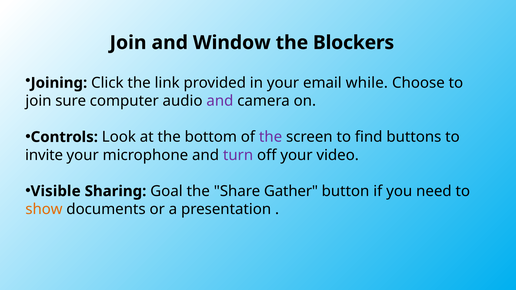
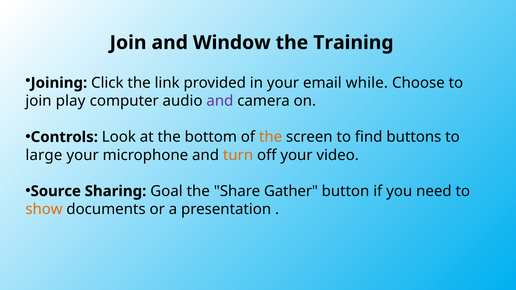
Blockers: Blockers -> Training (353, 43)
sure: sure -> play (71, 101)
the colour: purple -> orange (271, 137)
invite: invite -> large (44, 155)
turn colour: purple -> orange (238, 155)
Visible: Visible -> Source (56, 191)
